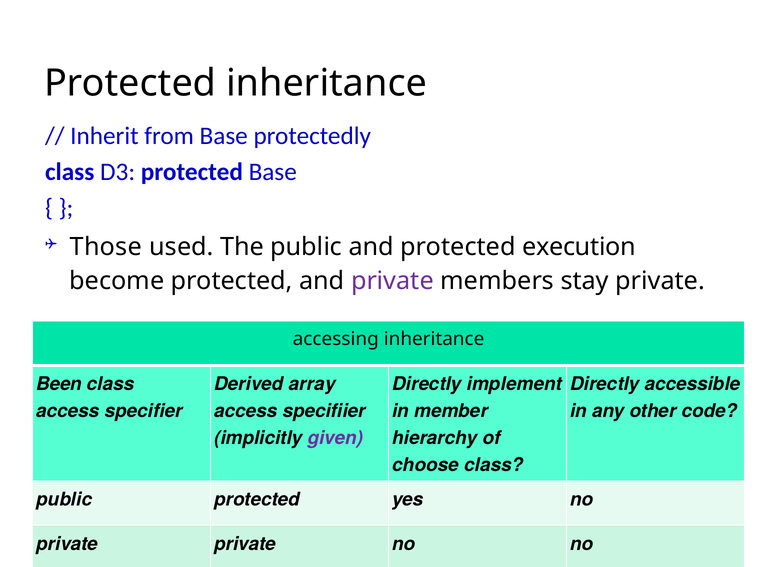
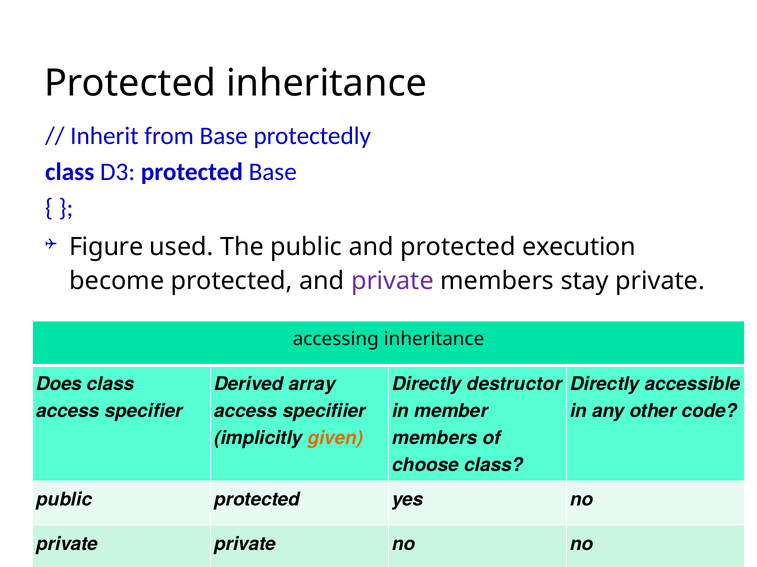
Those: Those -> Figure (106, 247)
Been: Been -> Does (59, 385)
implement: implement -> destructor (514, 385)
given colour: purple -> orange (335, 439)
hierarchy: hierarchy -> members (435, 439)
